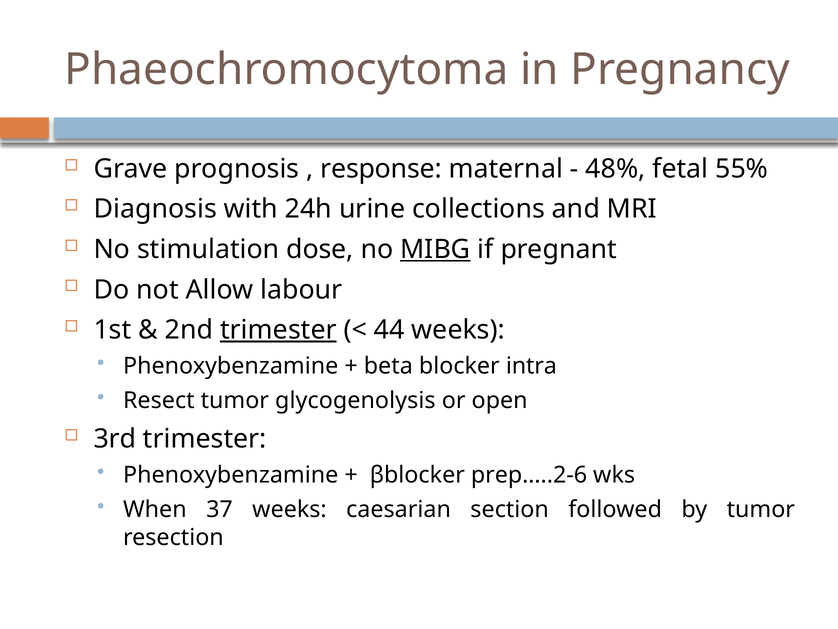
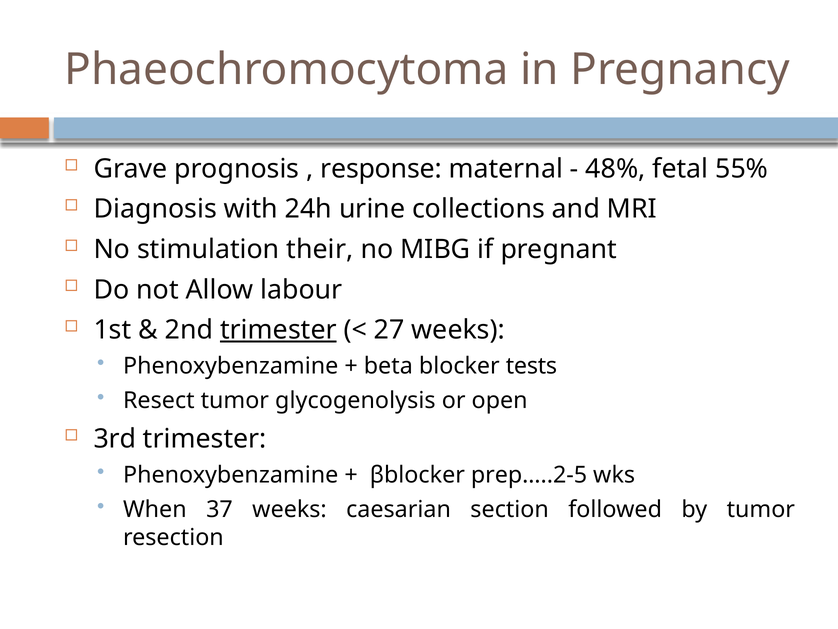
dose: dose -> their (320, 249)
MIBG underline: present -> none (435, 249)
44: 44 -> 27 (389, 330)
intra: intra -> tests (531, 366)
prep…..2-6: prep…..2-6 -> prep…..2-5 (529, 475)
